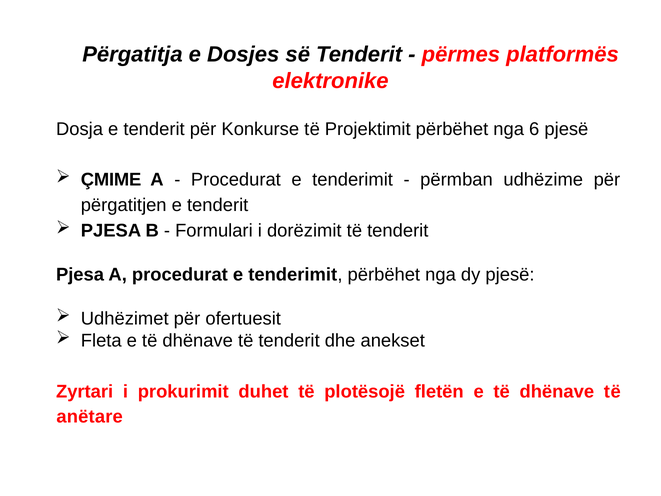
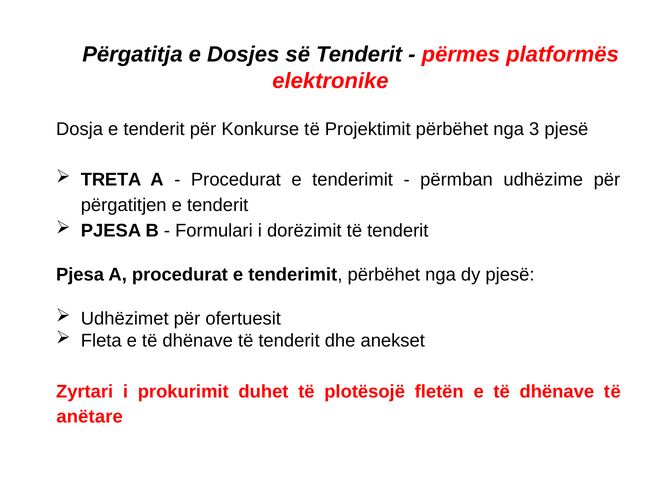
6: 6 -> 3 (534, 129)
ÇMIME: ÇMIME -> TRETA (111, 180)
